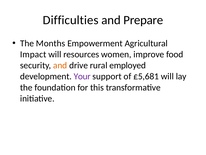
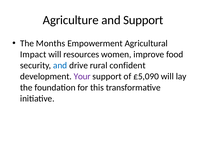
Difficulties: Difficulties -> Agriculture (71, 20)
and Prepare: Prepare -> Support (143, 20)
and colour: orange -> blue (60, 65)
employed: employed -> confident (128, 65)
£5,681: £5,681 -> £5,090 (146, 76)
